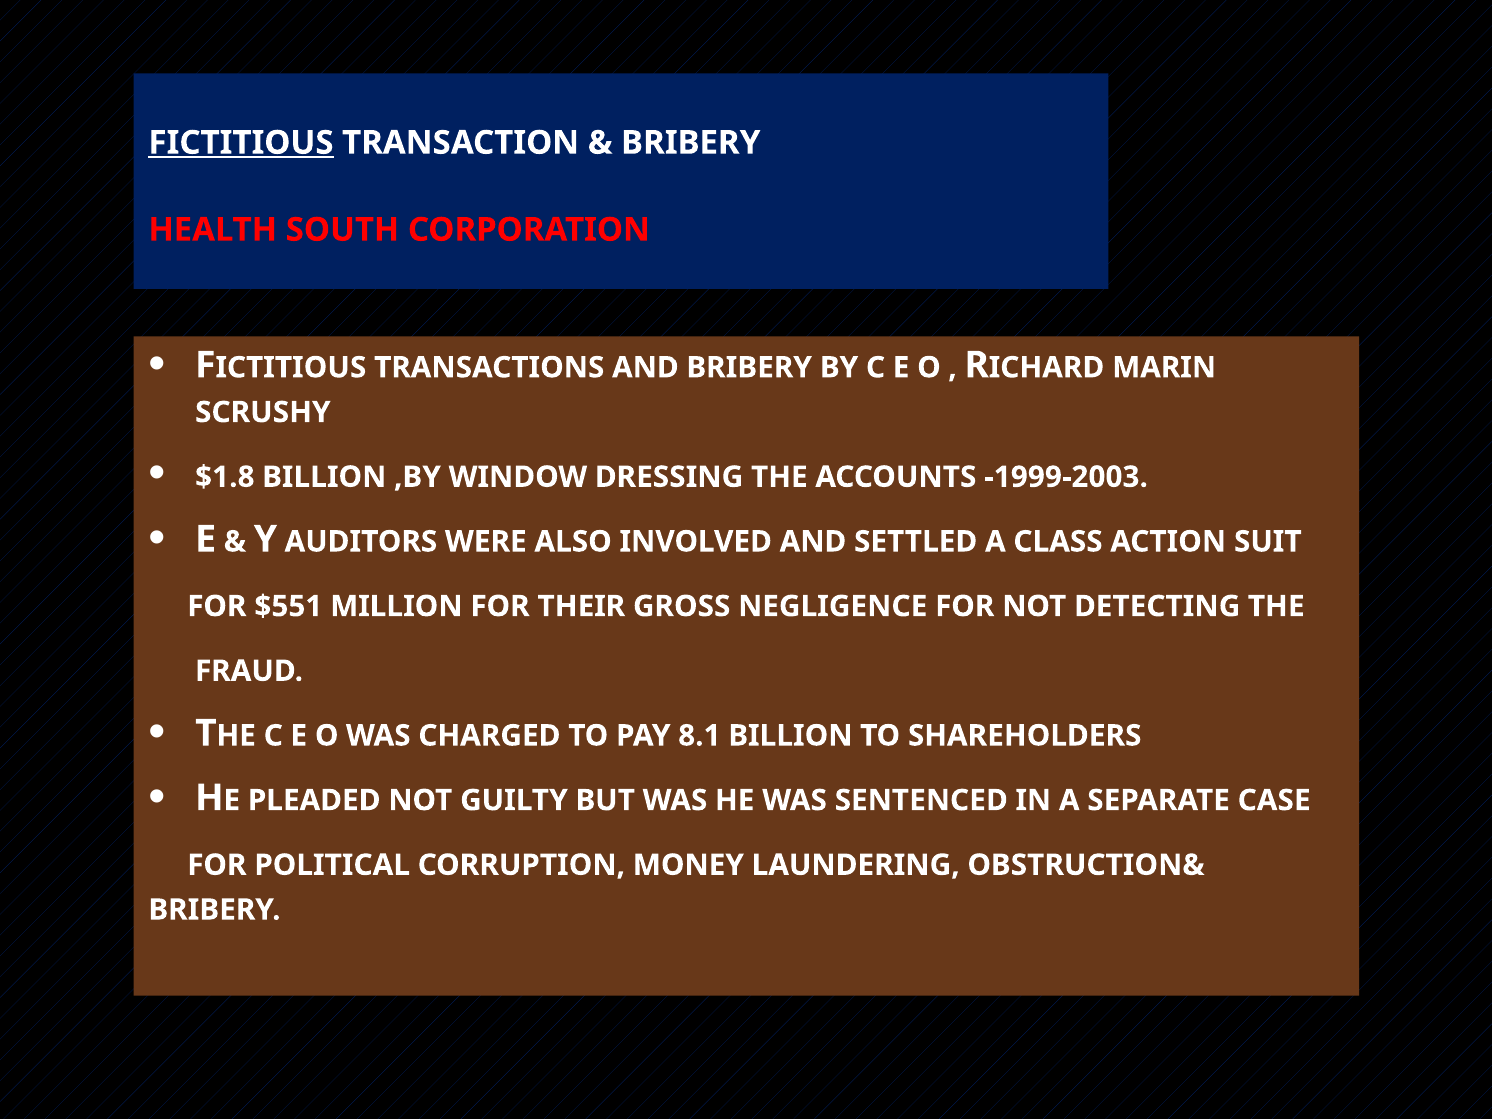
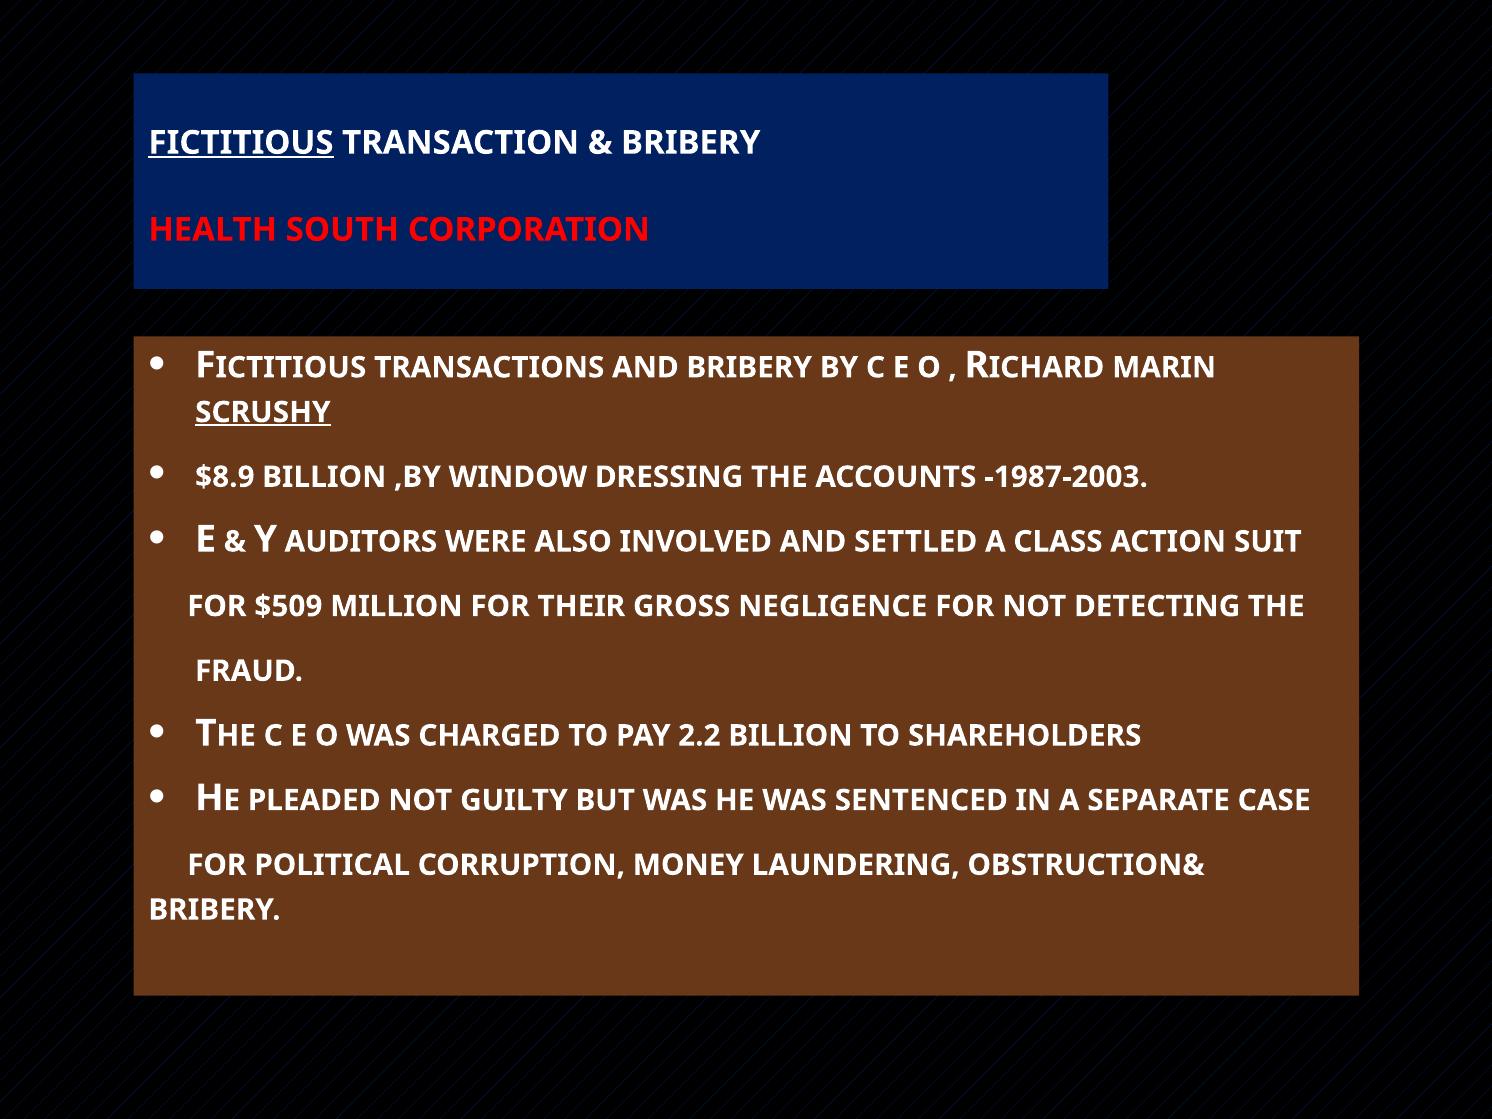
SCRUSHY underline: none -> present (263, 412)
$1.8: $1.8 -> $8.9 (225, 477)
-1999-2003: -1999-2003 -> -1987-2003 (1066, 477)
$551: $551 -> $509 (288, 606)
8.1: 8.1 -> 2.2 (699, 736)
